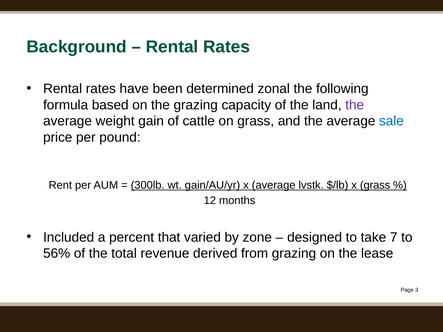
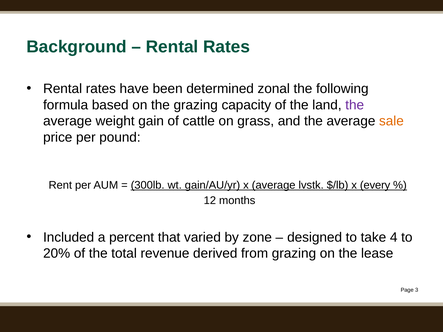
sale colour: blue -> orange (391, 121)
x grass: grass -> every (375, 185)
7: 7 -> 4 (394, 237)
56%: 56% -> 20% (57, 254)
